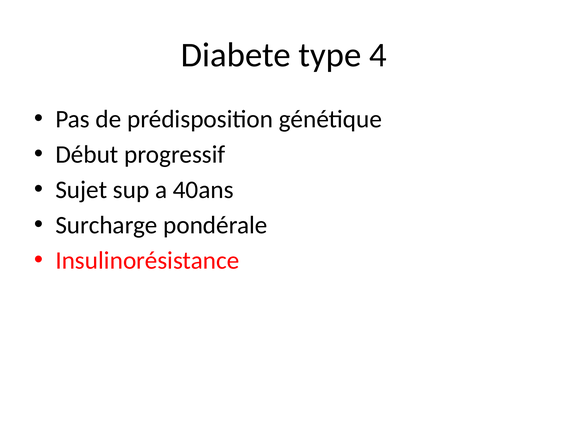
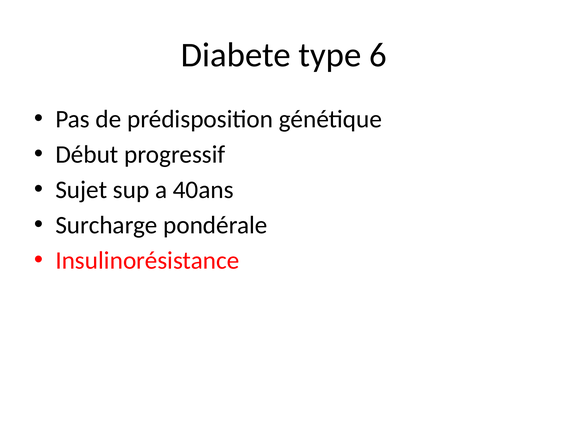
4: 4 -> 6 (378, 55)
